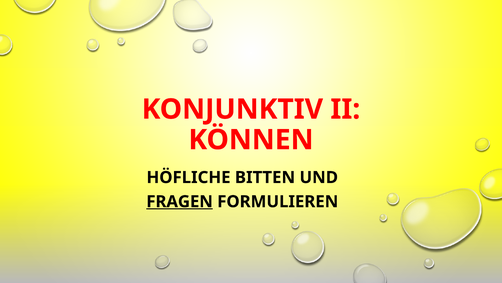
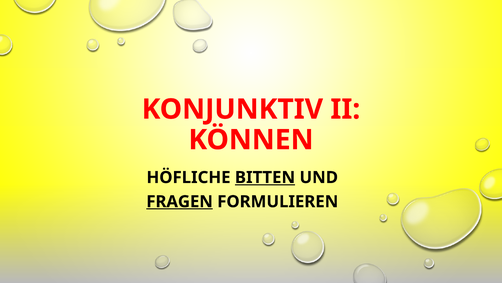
BITTEN underline: none -> present (265, 177)
